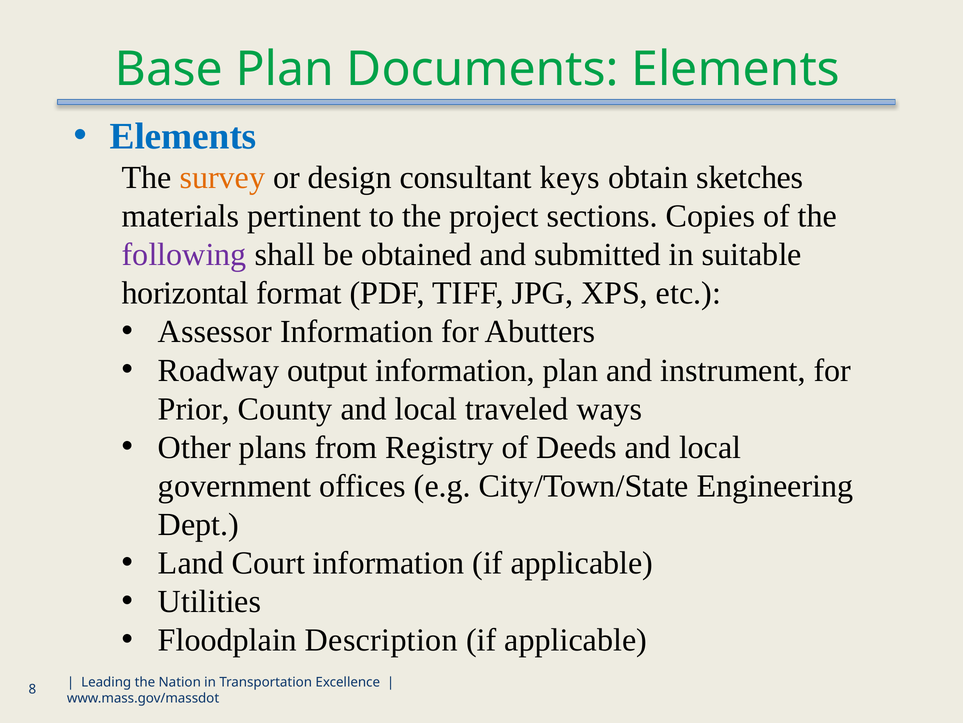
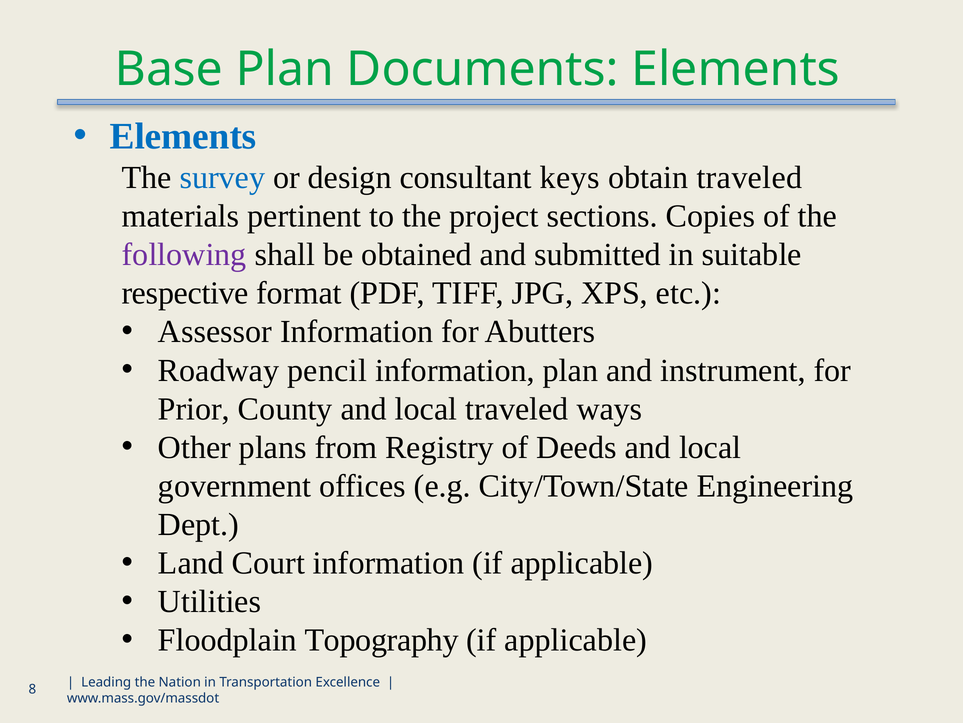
survey colour: orange -> blue (222, 177)
obtain sketches: sketches -> traveled (750, 177)
horizontal: horizontal -> respective (185, 293)
output: output -> pencil (327, 370)
Description: Description -> Topography (382, 640)
